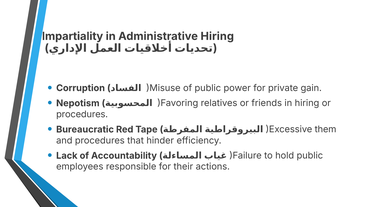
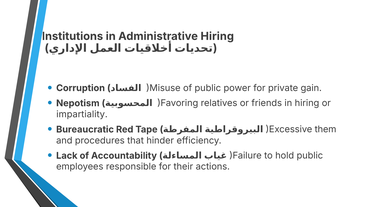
Impartiality: Impartiality -> Institutions (73, 36)
procedures: procedures -> impartiality (82, 114)
